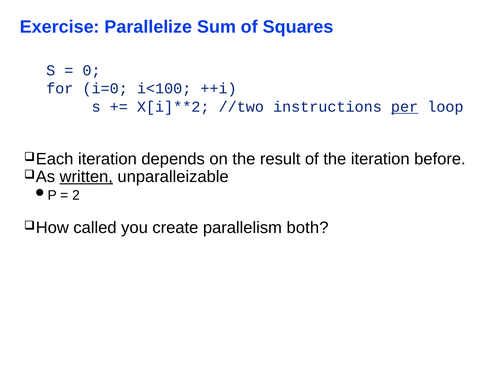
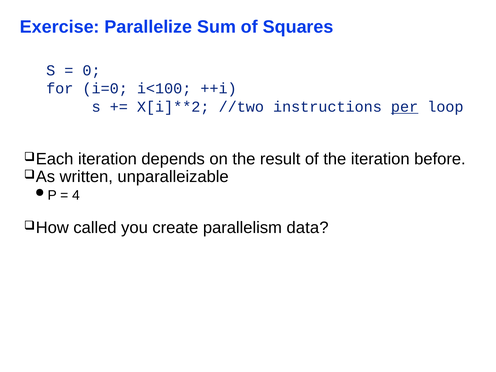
written underline: present -> none (86, 177)
2: 2 -> 4 (76, 195)
both: both -> data (308, 228)
